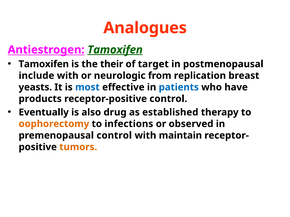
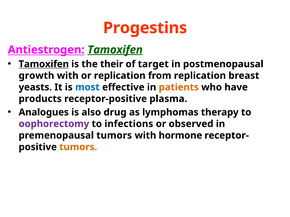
Analogues: Analogues -> Progestins (145, 28)
Tamoxifen underline: none -> present (44, 64)
include: include -> growth (36, 76)
or neurologic: neurologic -> replication (120, 76)
patients colour: blue -> orange (179, 87)
receptor-positive control: control -> plasma (168, 99)
Eventually: Eventually -> Analogues (44, 113)
established: established -> lymphomas (170, 113)
oophorectomy colour: orange -> purple (54, 124)
premenopausal control: control -> tumors (114, 136)
maintain: maintain -> hormone (180, 136)
